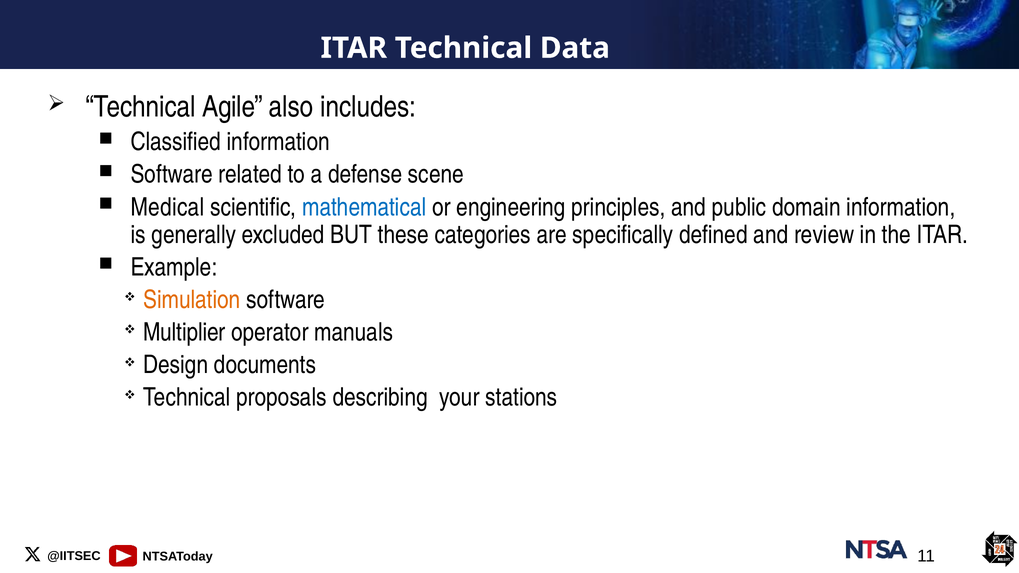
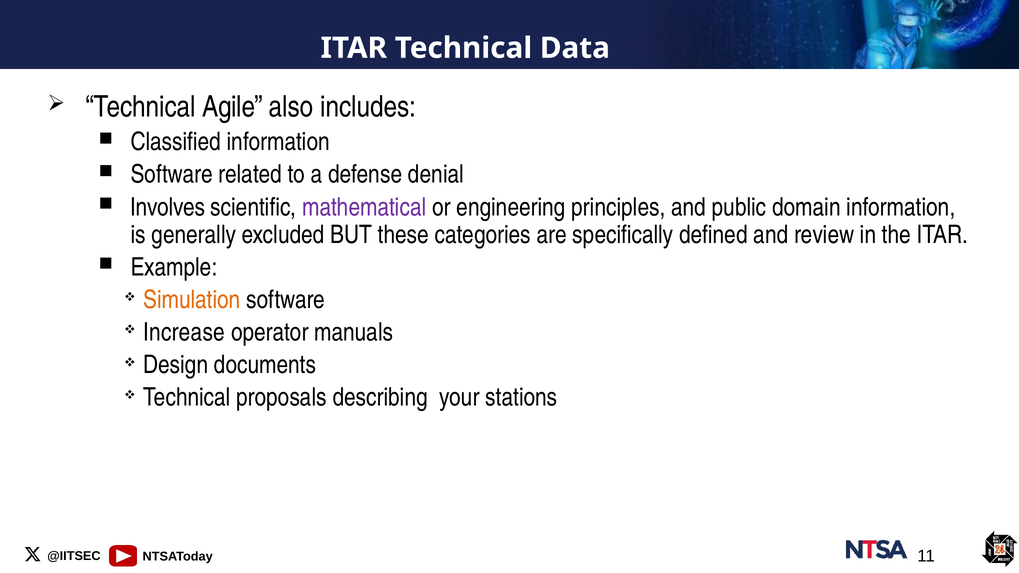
scene: scene -> denial (436, 175)
Medical: Medical -> Involves (168, 207)
mathematical colour: blue -> purple (364, 207)
Multiplier: Multiplier -> Increase (184, 332)
